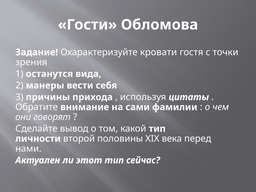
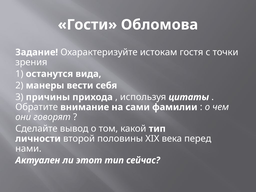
кровати: кровати -> истокам (159, 52)
